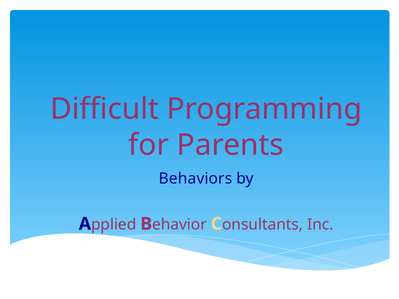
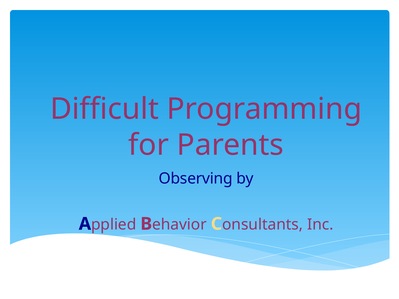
Behaviors: Behaviors -> Observing (196, 179)
